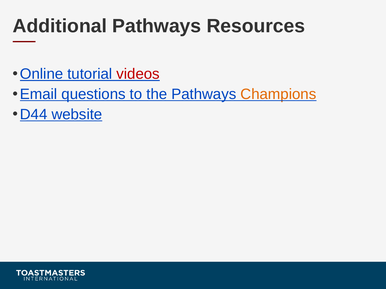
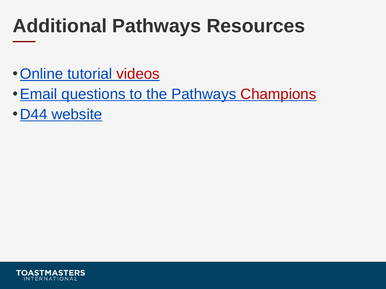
Champions colour: orange -> red (278, 94)
